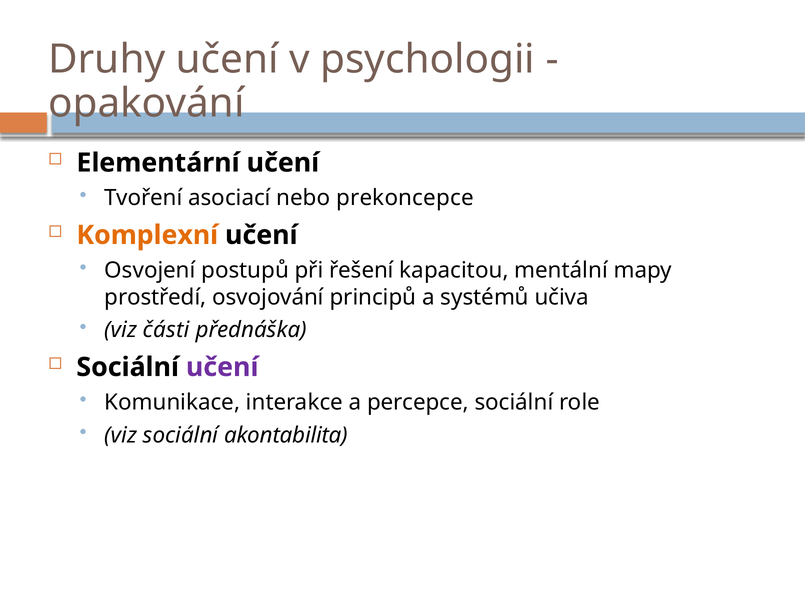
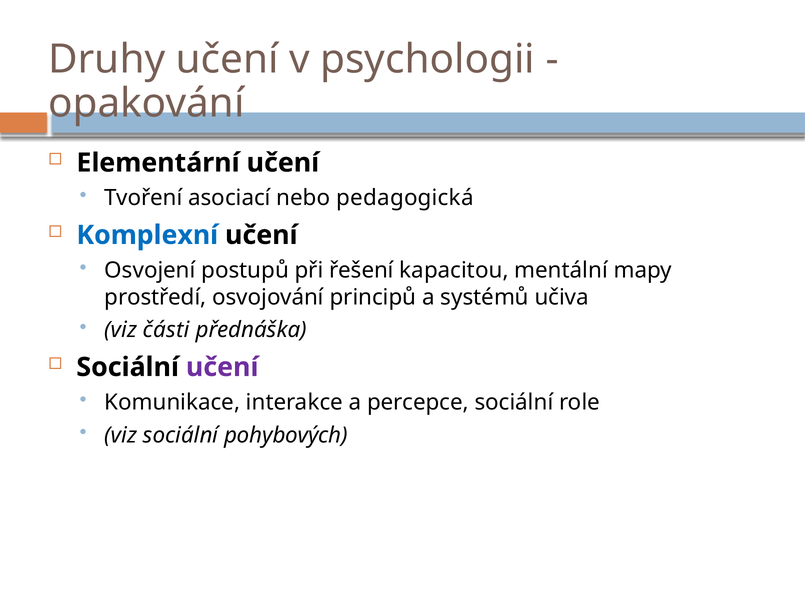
prekoncepce: prekoncepce -> pedagogická (405, 198)
Komplexní colour: orange -> blue (147, 235)
akontabilita: akontabilita -> pohybových (286, 436)
